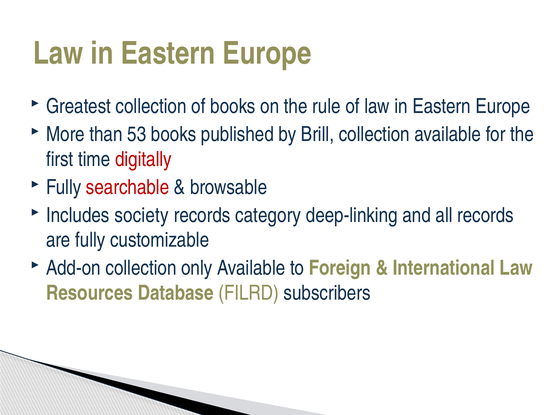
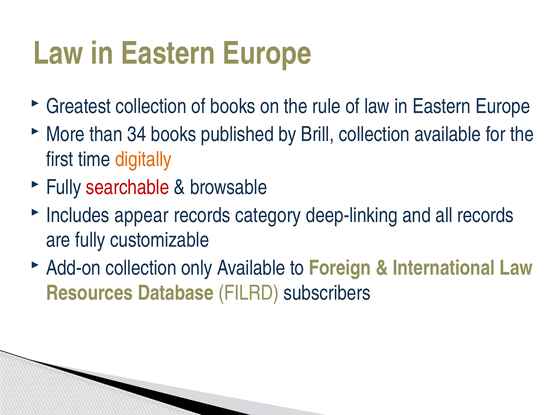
53: 53 -> 34 (137, 134)
digitally colour: red -> orange (143, 159)
society: society -> appear (142, 215)
